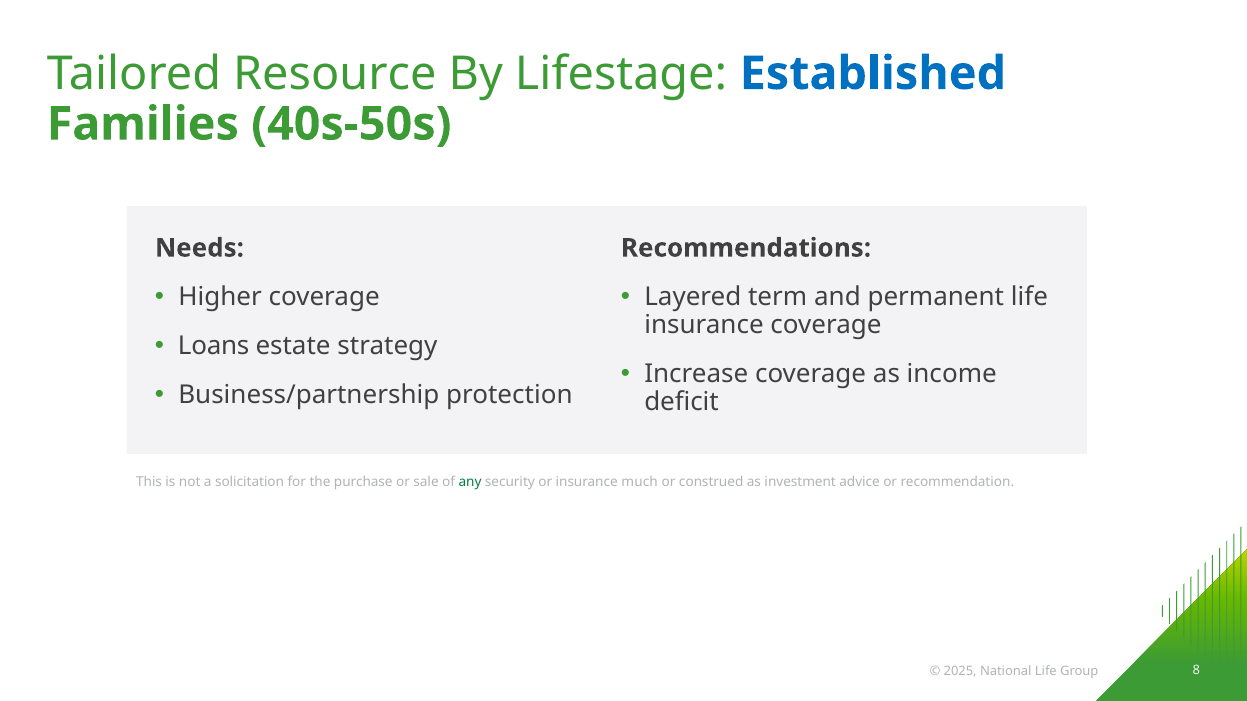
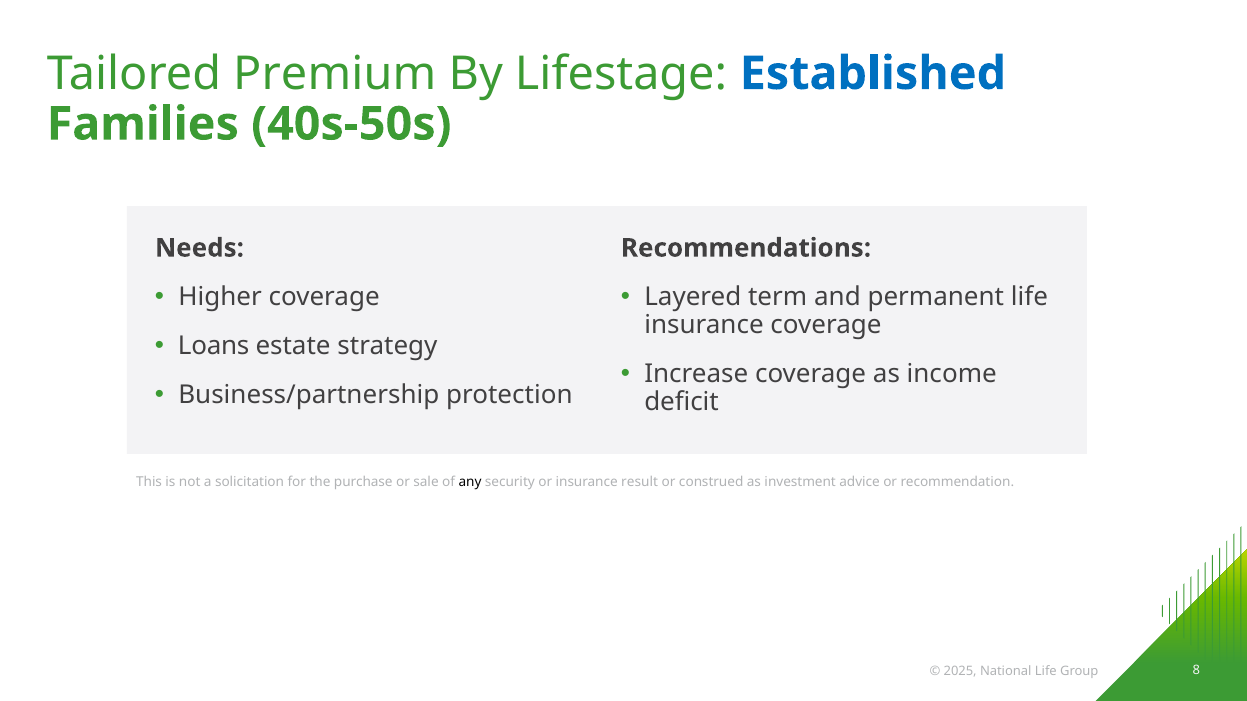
Resource: Resource -> Premium (335, 74)
any colour: green -> black (470, 482)
much: much -> result (640, 482)
